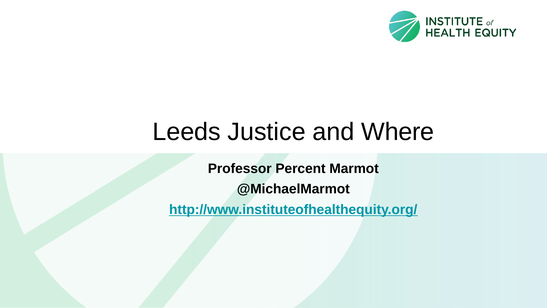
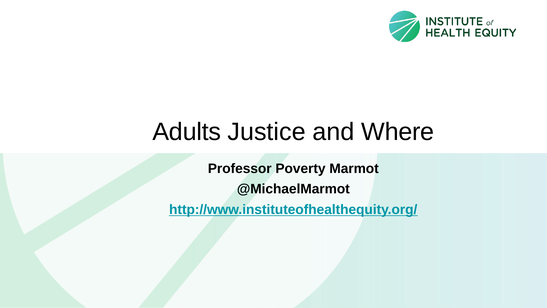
Leeds: Leeds -> Adults (187, 132)
Percent: Percent -> Poverty (301, 168)
